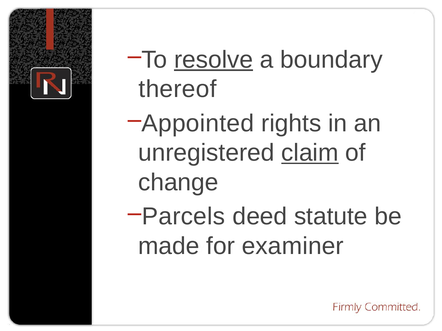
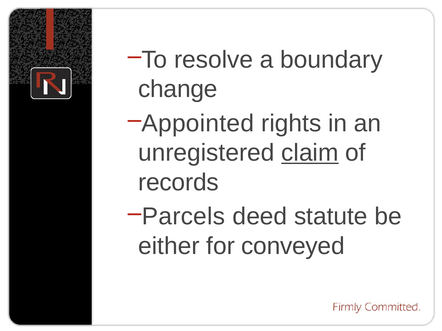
resolve underline: present -> none (214, 60)
thereof: thereof -> change (178, 89)
change: change -> records (178, 183)
made: made -> either (169, 246)
examiner: examiner -> conveyed (293, 246)
